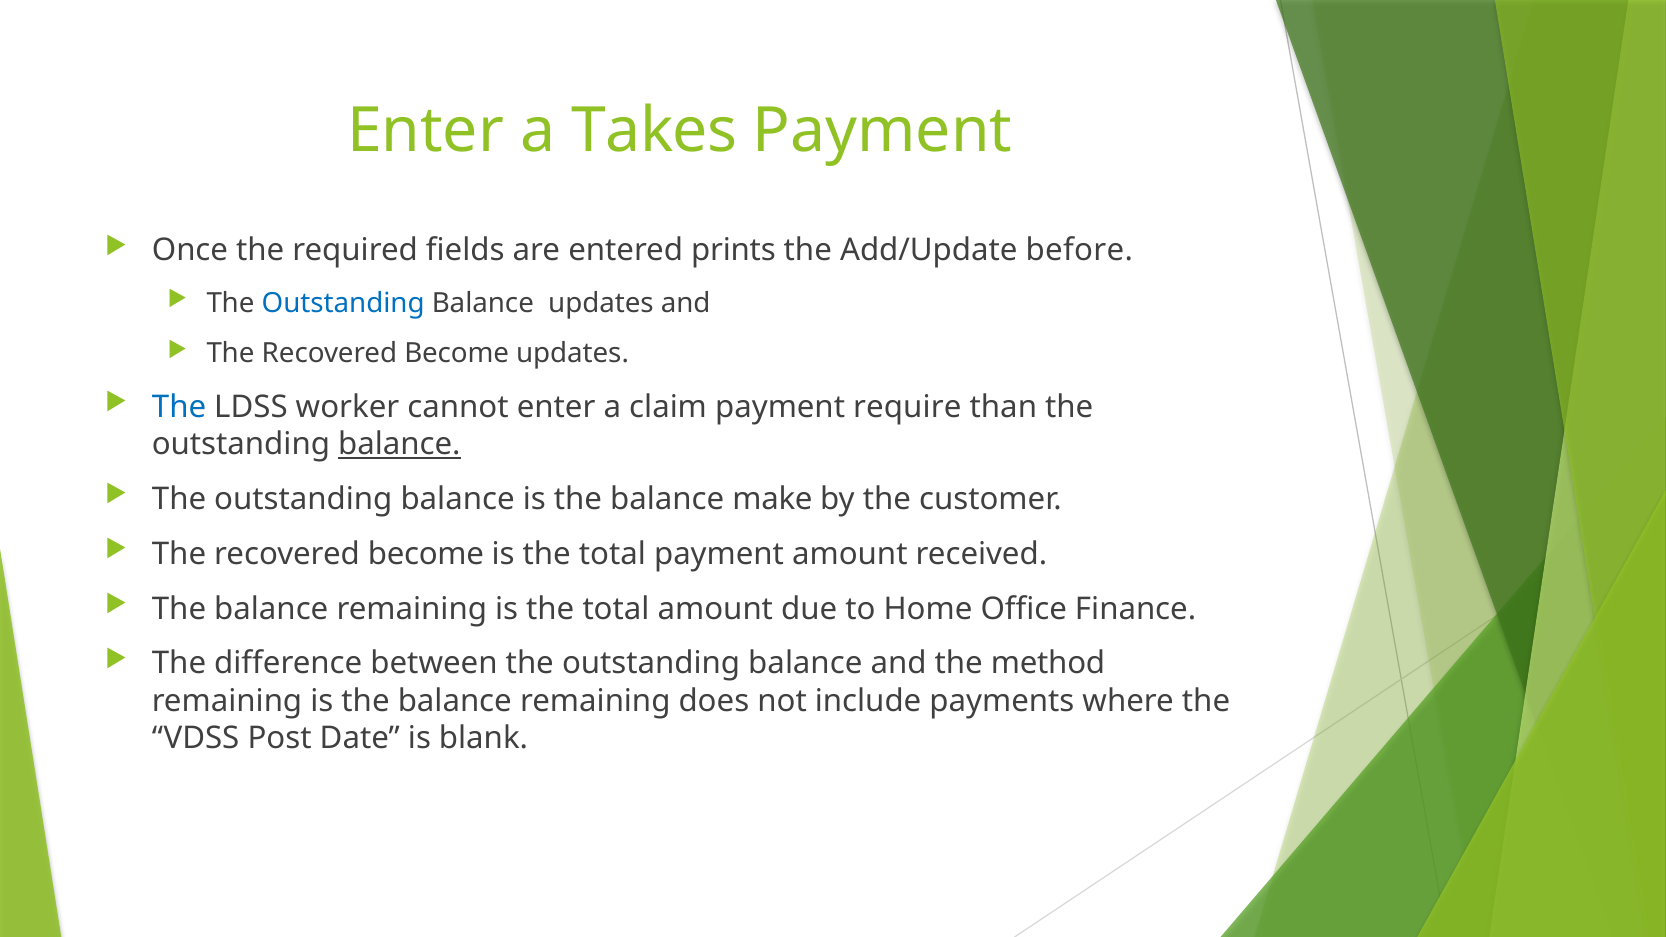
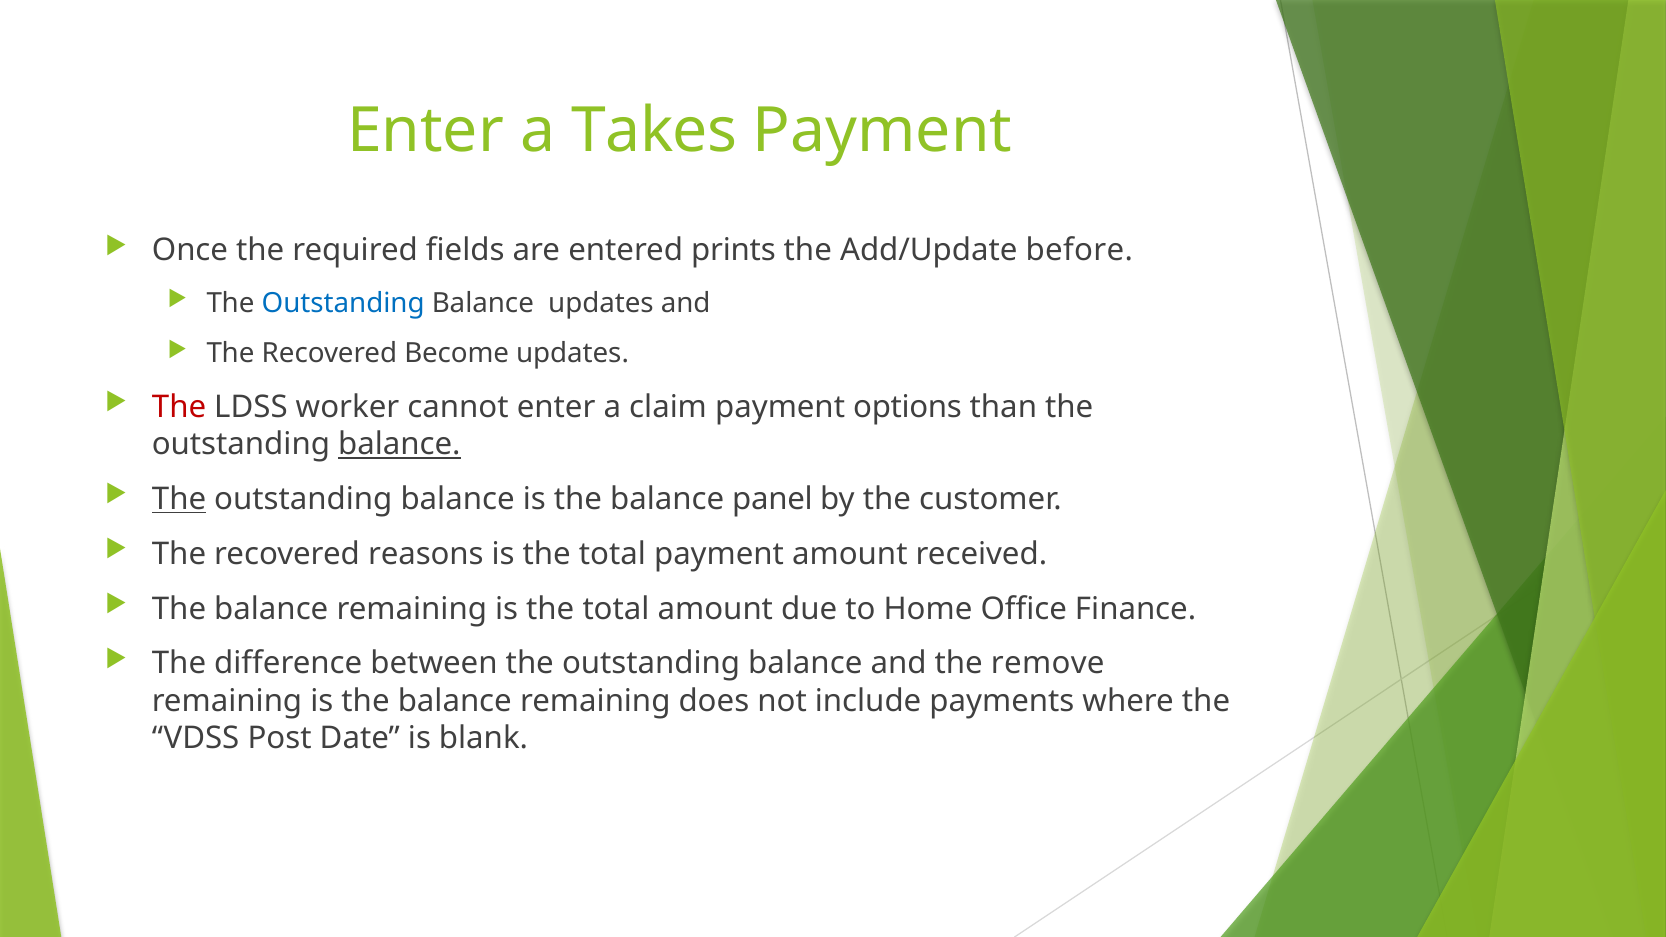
The colour: blue -> red (179, 407)
require: require -> options (908, 407)
The underline: none -> present (179, 499)
make: make -> panel (772, 499)
become: become -> reasons (426, 554)
method: method -> remove (1048, 664)
